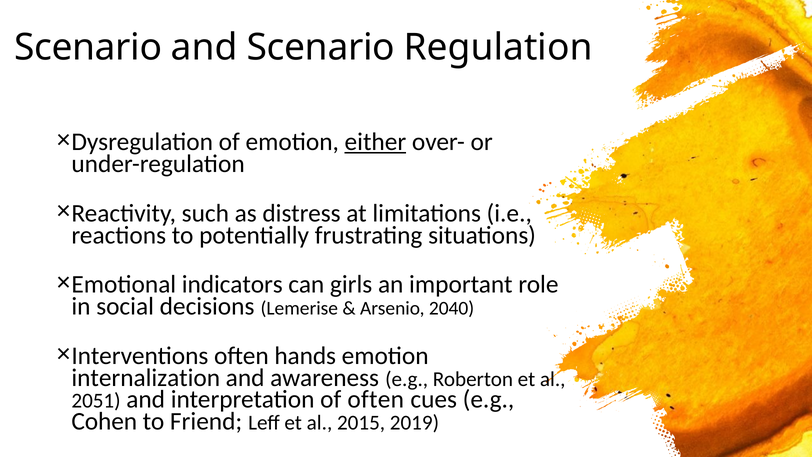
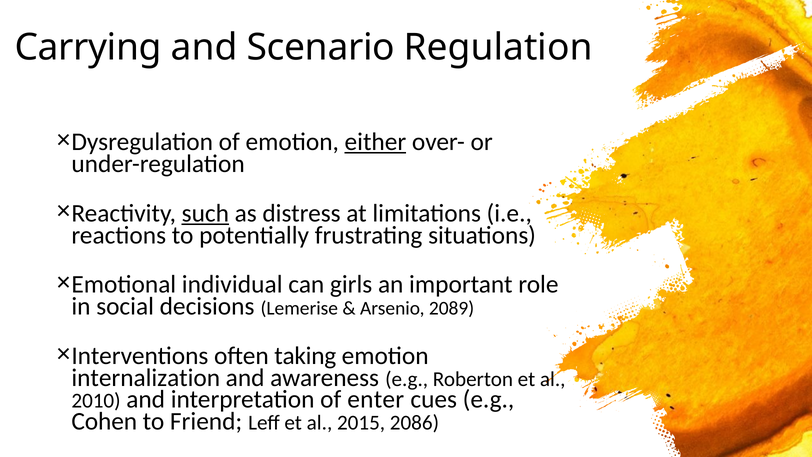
Scenario: Scenario -> Carrying (88, 48)
such underline: none -> present (205, 213)
indicators: indicators -> individual (232, 284)
2040: 2040 -> 2089 (452, 308)
hands: hands -> taking (305, 356)
2051: 2051 -> 2010 (96, 401)
of often: often -> enter (376, 399)
2019: 2019 -> 2086 (414, 423)
